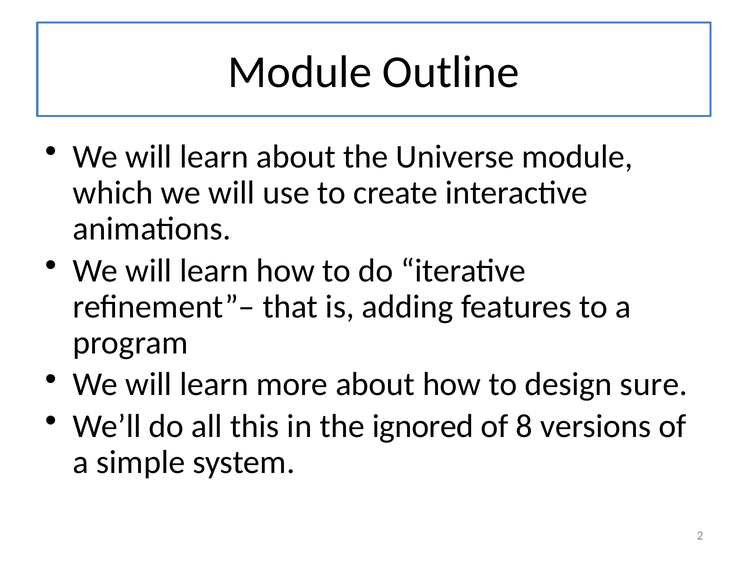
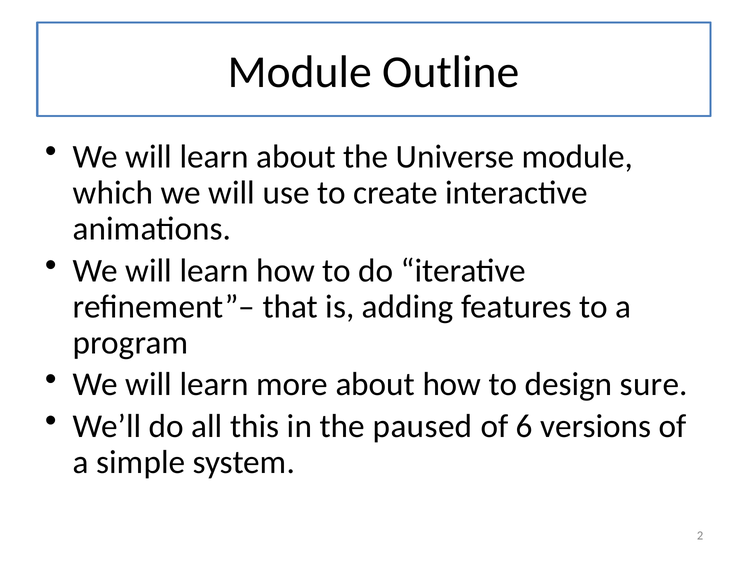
ignored: ignored -> paused (423, 426)
8: 8 -> 6 (524, 426)
